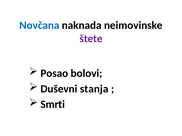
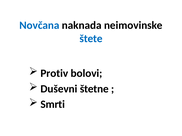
štete colour: purple -> blue (91, 39)
Posao: Posao -> Protiv (54, 74)
stanja: stanja -> štetne (94, 89)
